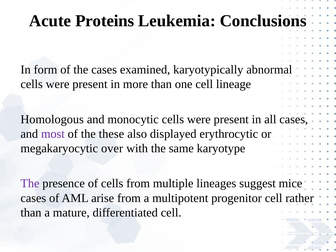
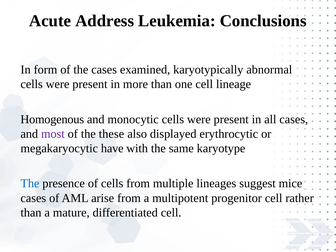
Proteins: Proteins -> Address (105, 21)
Homologous: Homologous -> Homogenous (52, 119)
over: over -> have (112, 148)
The colour: purple -> blue (30, 183)
